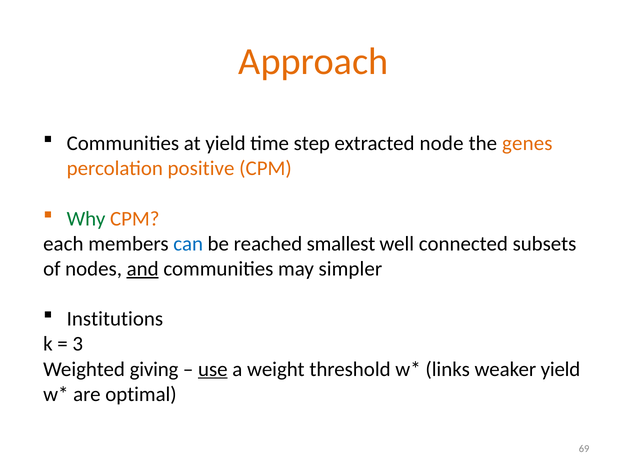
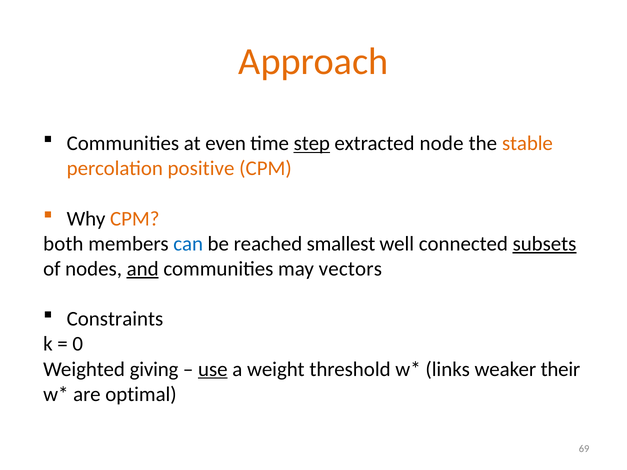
at yield: yield -> even (226, 144)
step underline: none -> present (312, 144)
genes: genes -> stable (527, 144)
Why colour: green -> black (86, 219)
each: each -> both (63, 244)
subsets underline: none -> present (544, 244)
simpler: simpler -> vectors (350, 269)
Institutions: Institutions -> Constraints (115, 319)
3: 3 -> 0 (78, 344)
weaker yield: yield -> their (560, 369)
